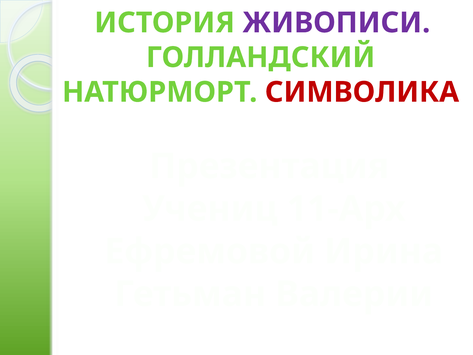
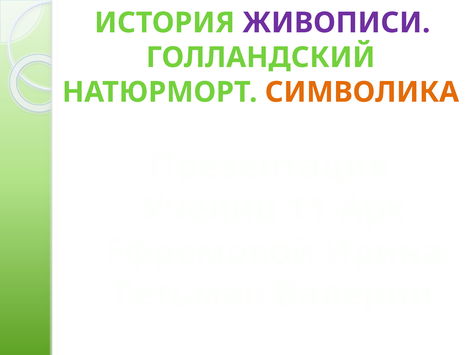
СИМВОЛИКА colour: red -> orange (362, 92)
